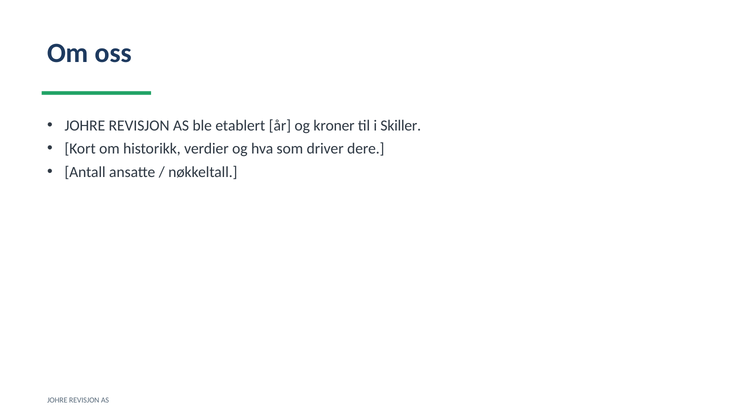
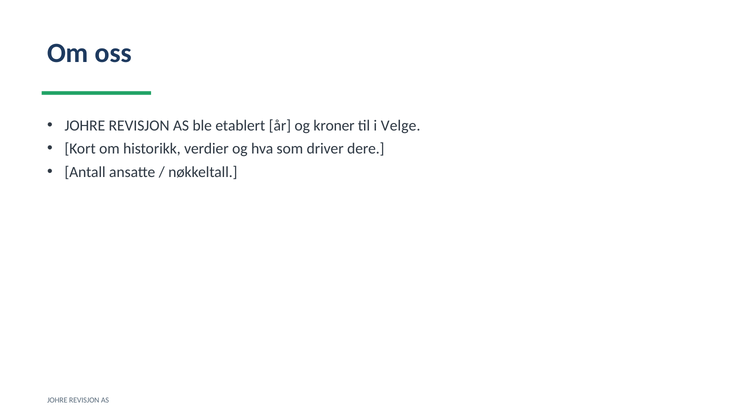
Skiller: Skiller -> Velge (401, 126)
